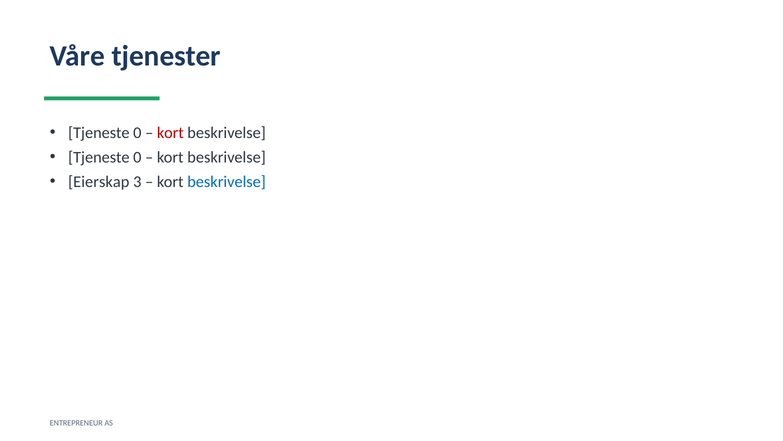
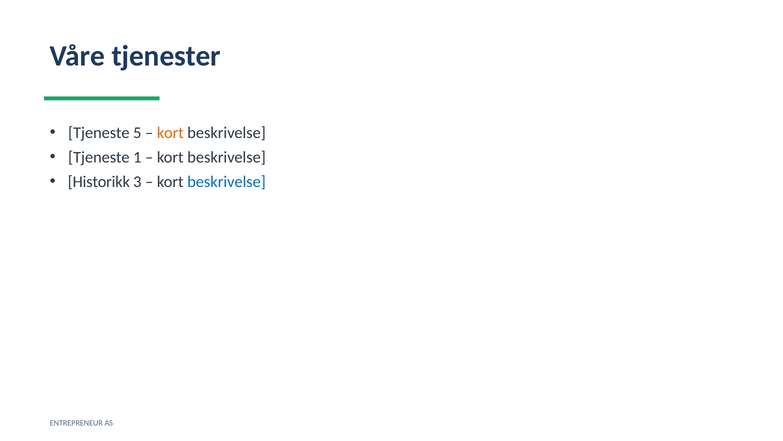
0: 0 -> 5 (137, 133)
kort colour: red -> orange (170, 133)
0: 0 -> 1 (137, 157)
Eierskap: Eierskap -> Historikk (99, 182)
